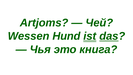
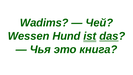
Artjoms: Artjoms -> Wadims (44, 23)
